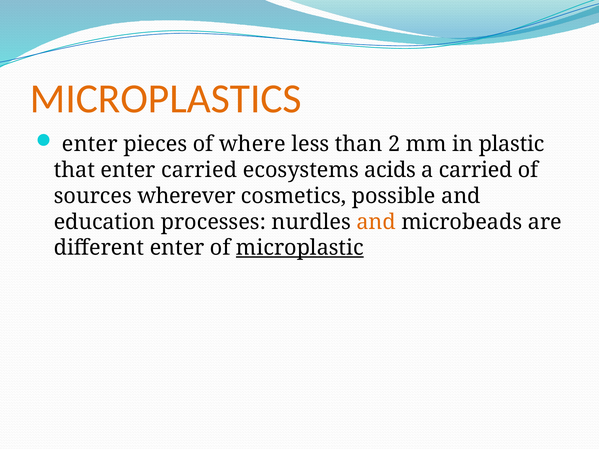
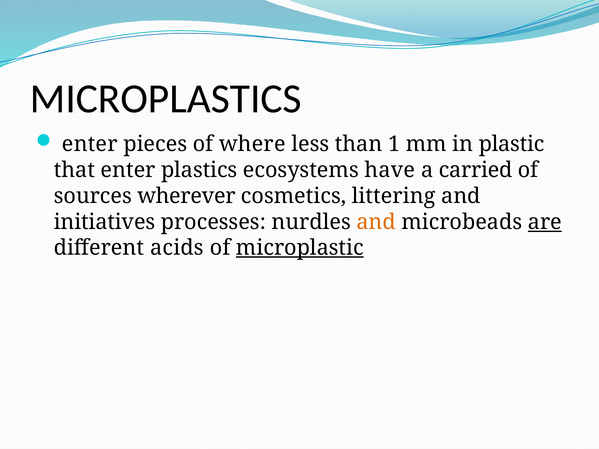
MICROPLASTICS colour: orange -> black (166, 99)
2: 2 -> 1 (394, 144)
enter carried: carried -> plastics (199, 170)
acids: acids -> have (390, 170)
possible: possible -> littering (394, 196)
education: education -> initiatives (105, 222)
are underline: none -> present (545, 222)
different enter: enter -> acids (177, 248)
